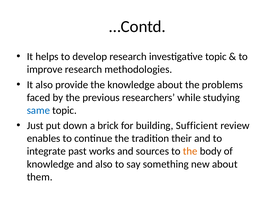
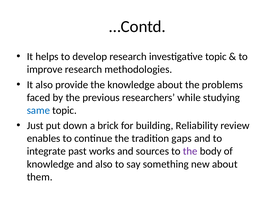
Sufficient: Sufficient -> Reliability (197, 126)
their: their -> gaps (182, 139)
the colour: orange -> purple (190, 151)
